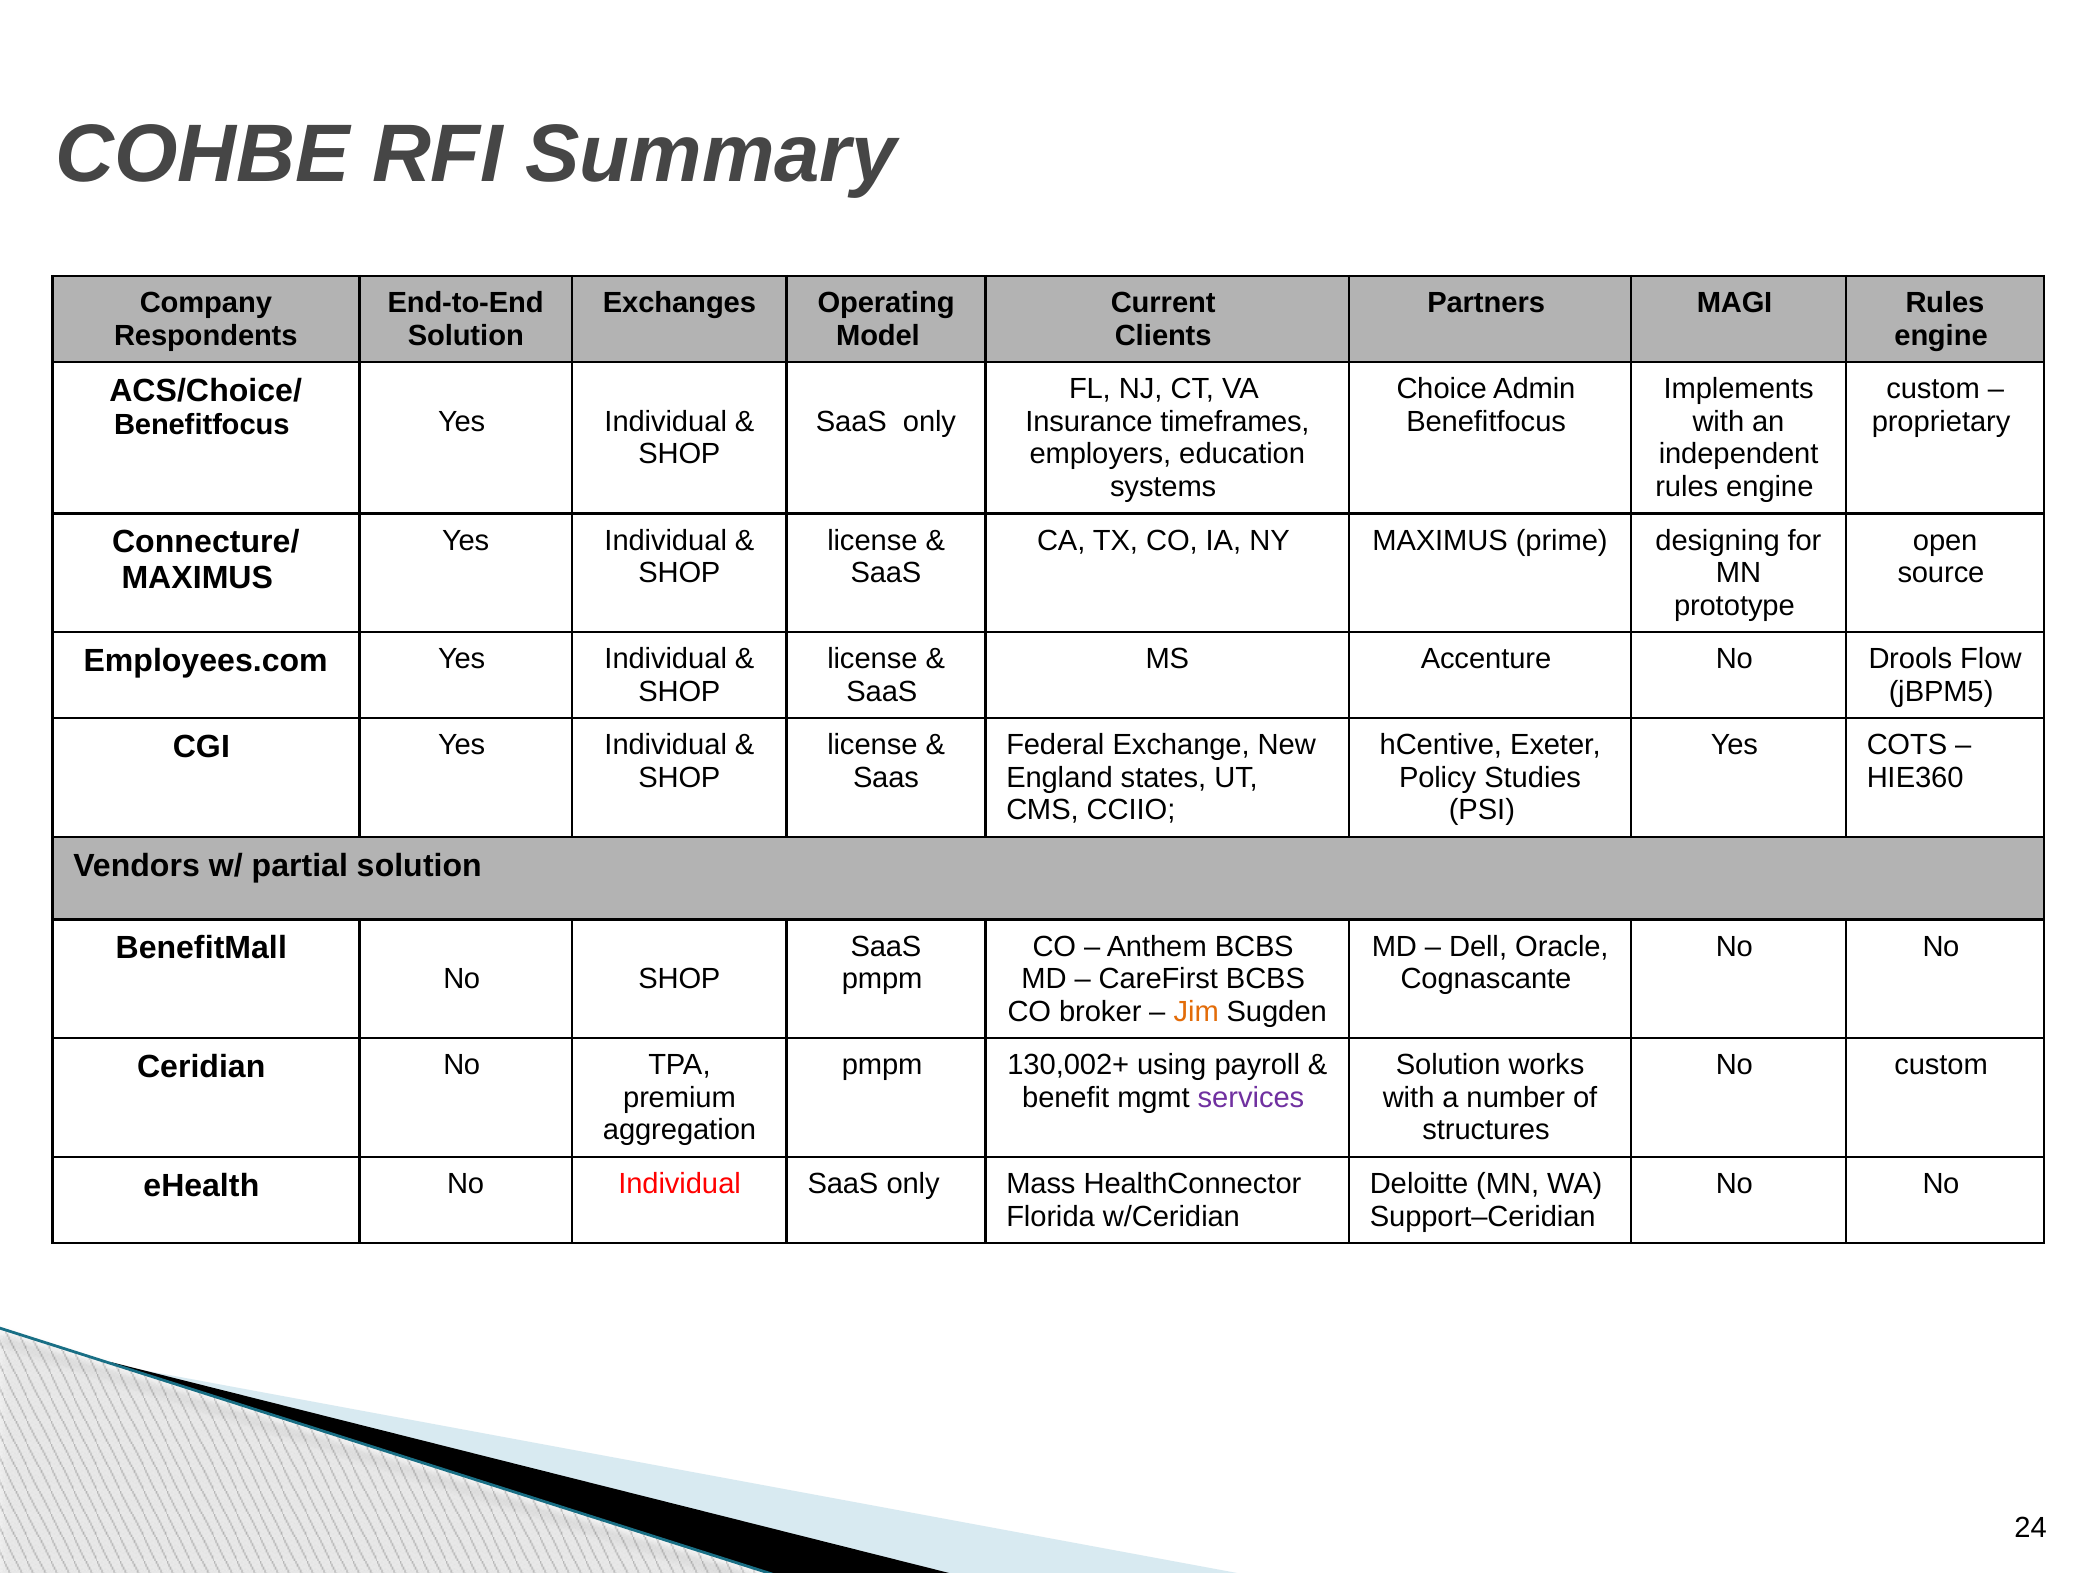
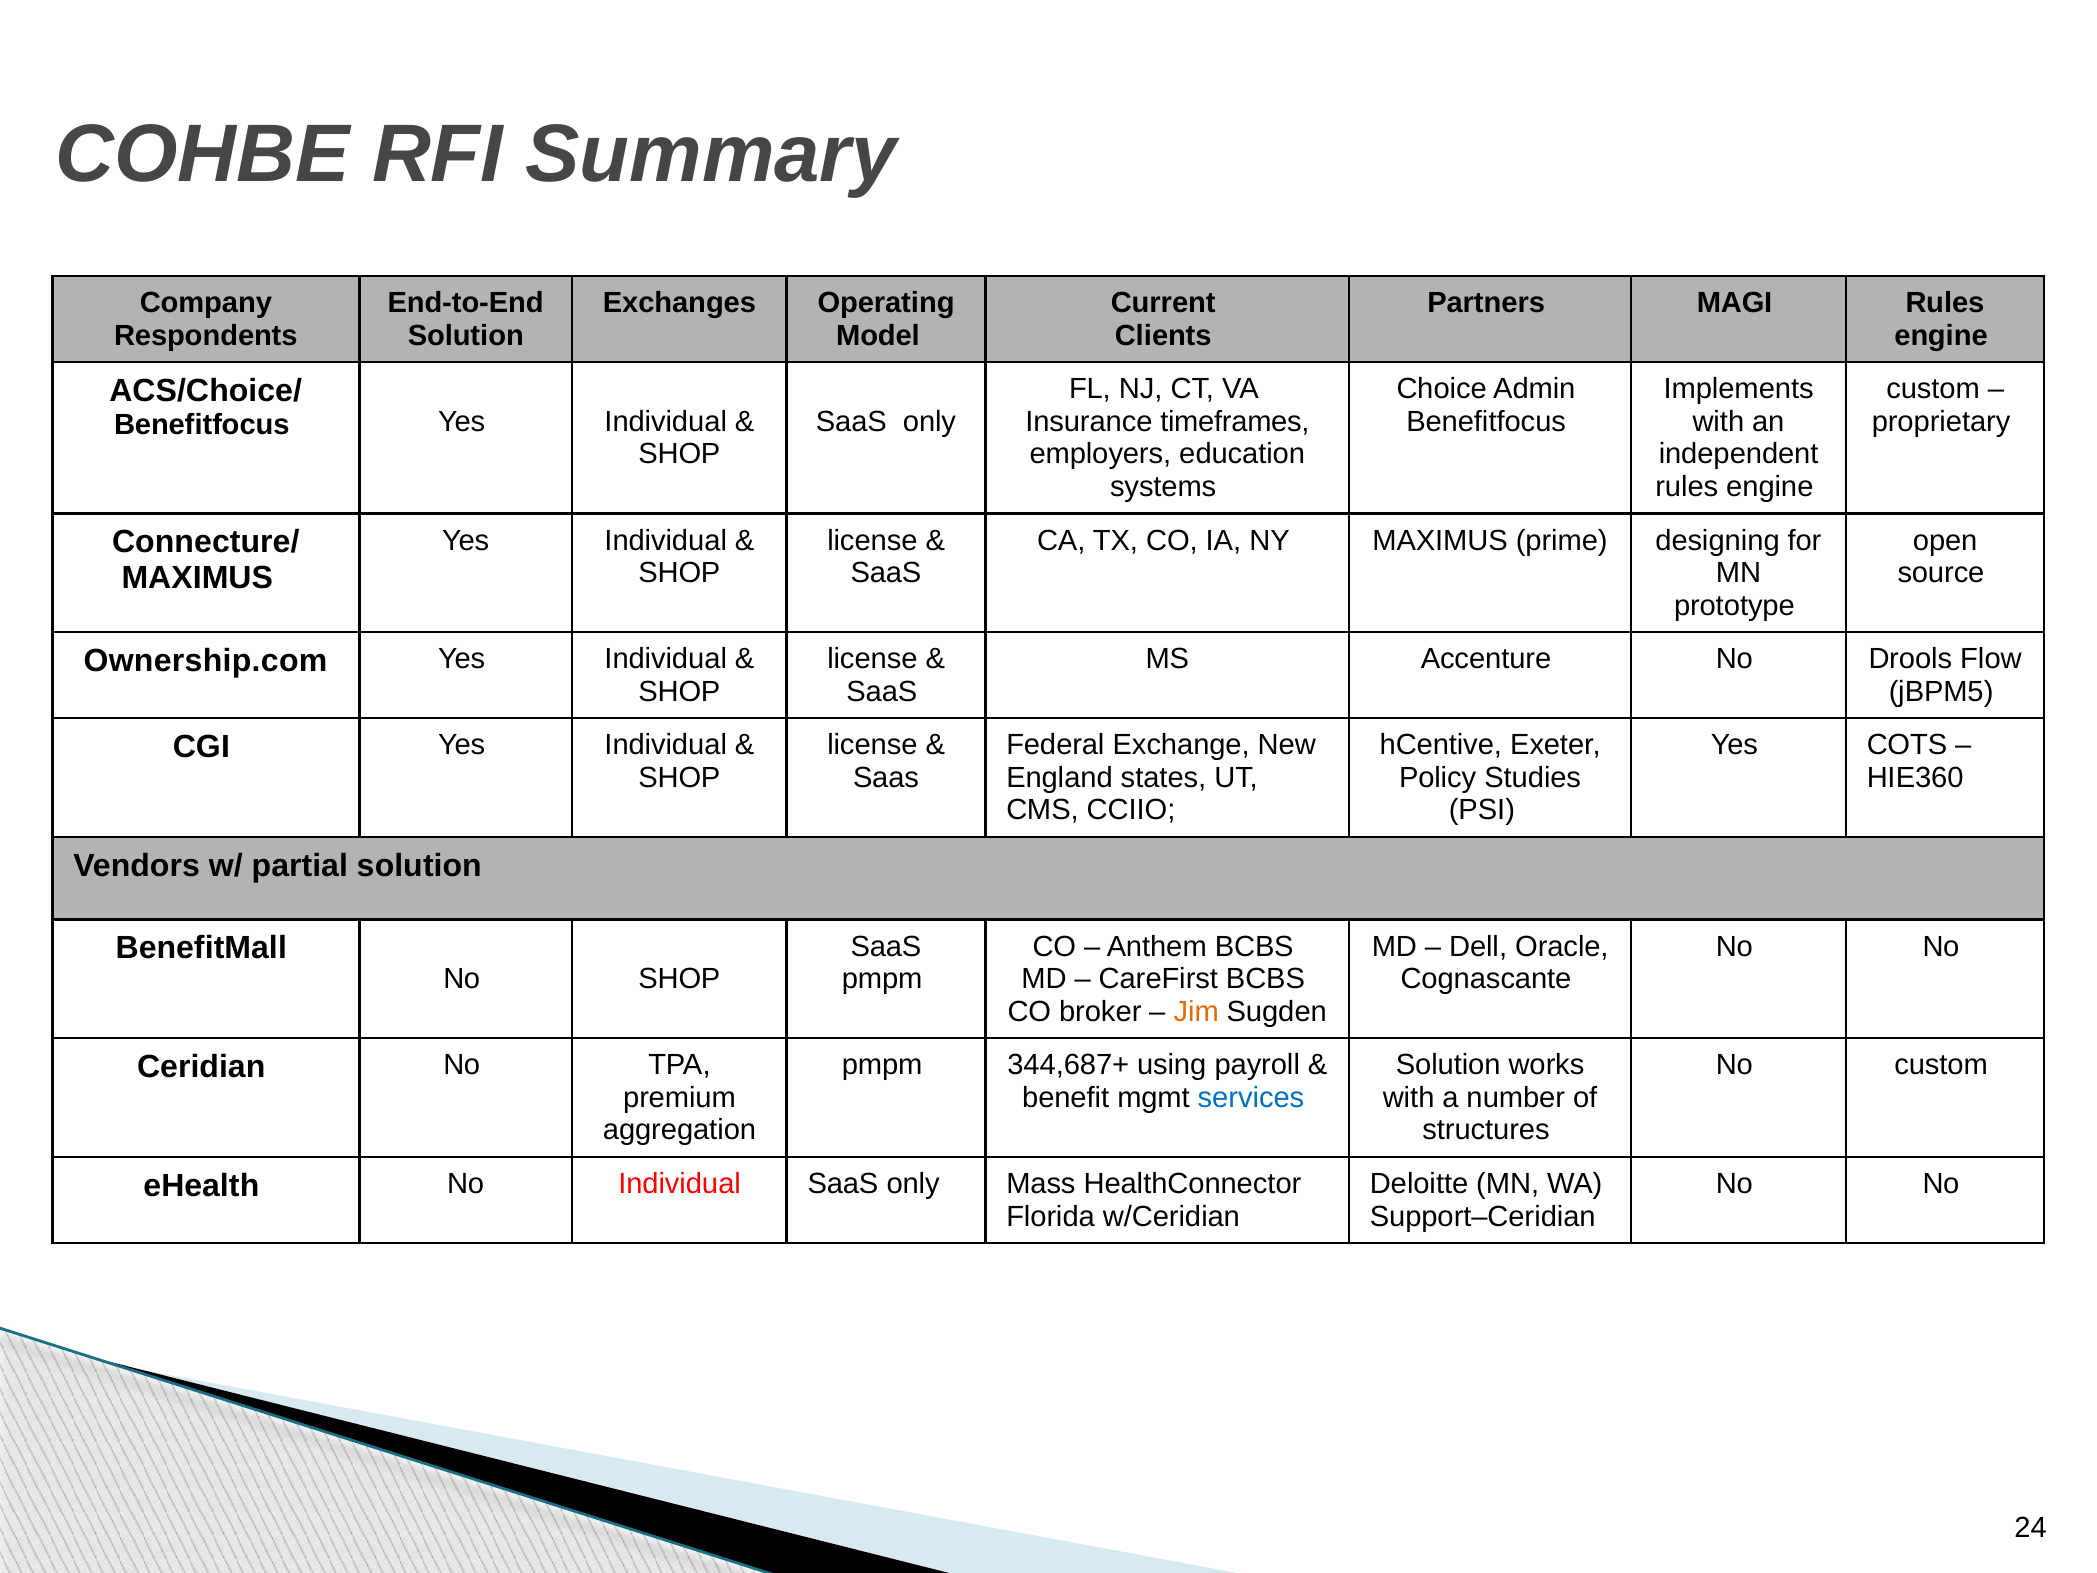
Employees.com: Employees.com -> Ownership.com (205, 661)
130,002+: 130,002+ -> 344,687+ (1068, 1065)
services colour: purple -> blue (1251, 1098)
